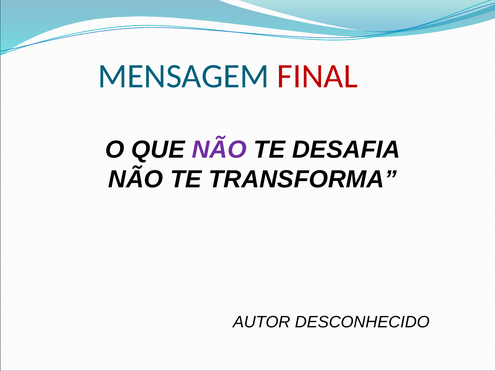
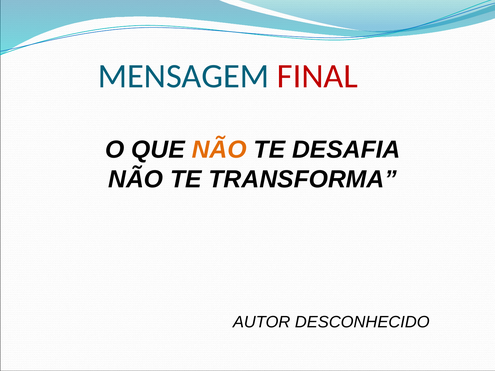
NÃO colour: purple -> orange (219, 150)
